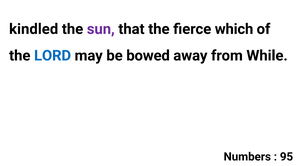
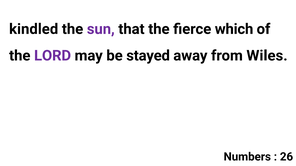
LORD colour: blue -> purple (53, 56)
bowed: bowed -> stayed (148, 56)
While: While -> Wiles (267, 56)
95: 95 -> 26 (286, 157)
